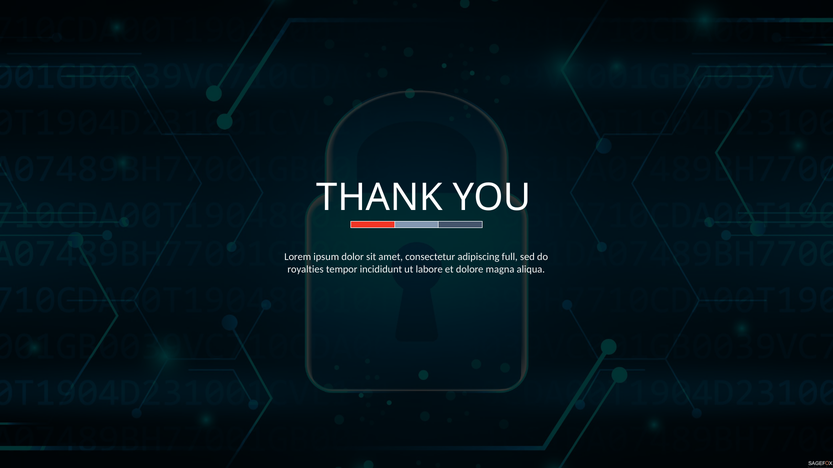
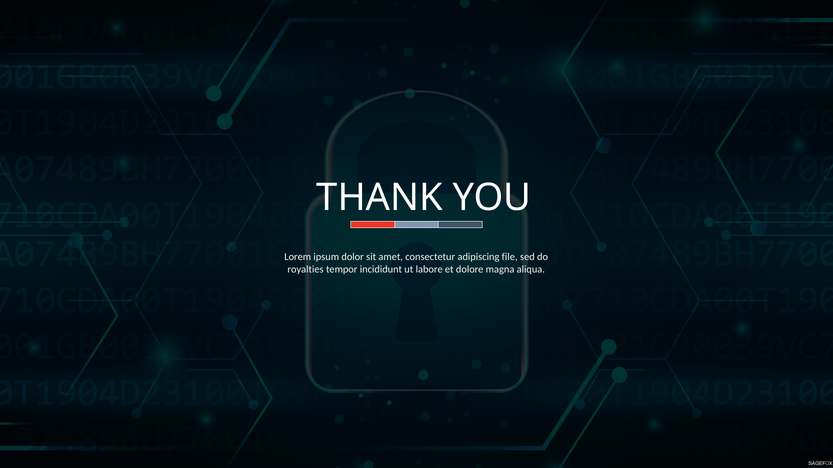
full: full -> file (510, 257)
